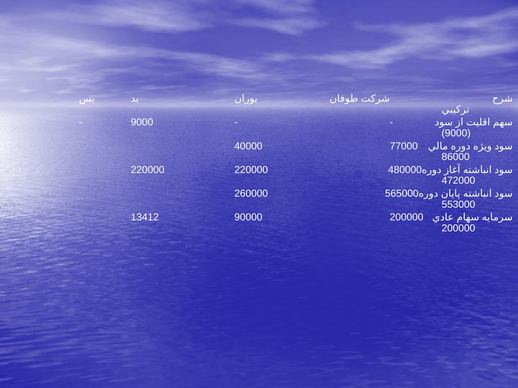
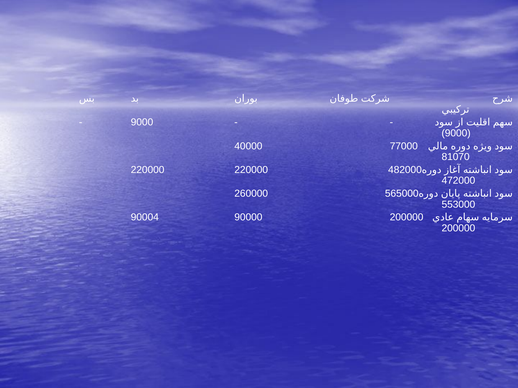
86000: 86000 -> 81070 (456, 157)
480000: 480000 -> 482000 (405, 170)
13412: 13412 -> 90004 (145, 218)
